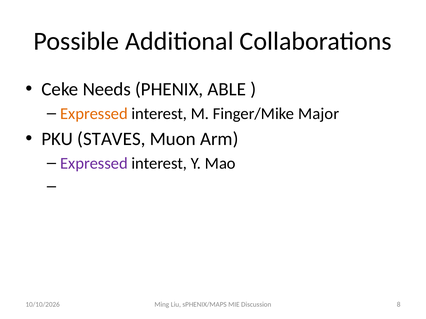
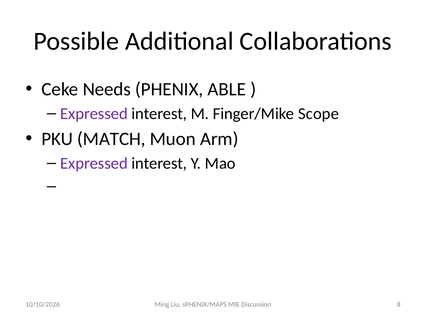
Expressed colour: orange -> purple (94, 114)
Major: Major -> Scope (319, 114)
STAVES: STAVES -> MATCH (111, 139)
